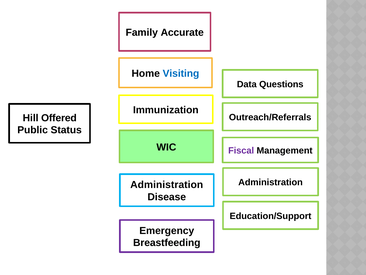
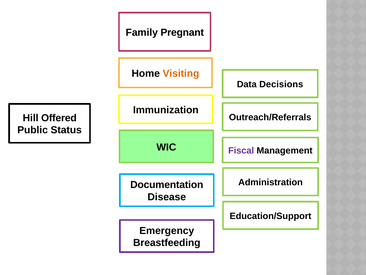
Accurate: Accurate -> Pregnant (182, 32)
Visiting colour: blue -> orange (181, 73)
Questions: Questions -> Decisions (281, 84)
Administration: Administration -> Documentation (167, 184)
